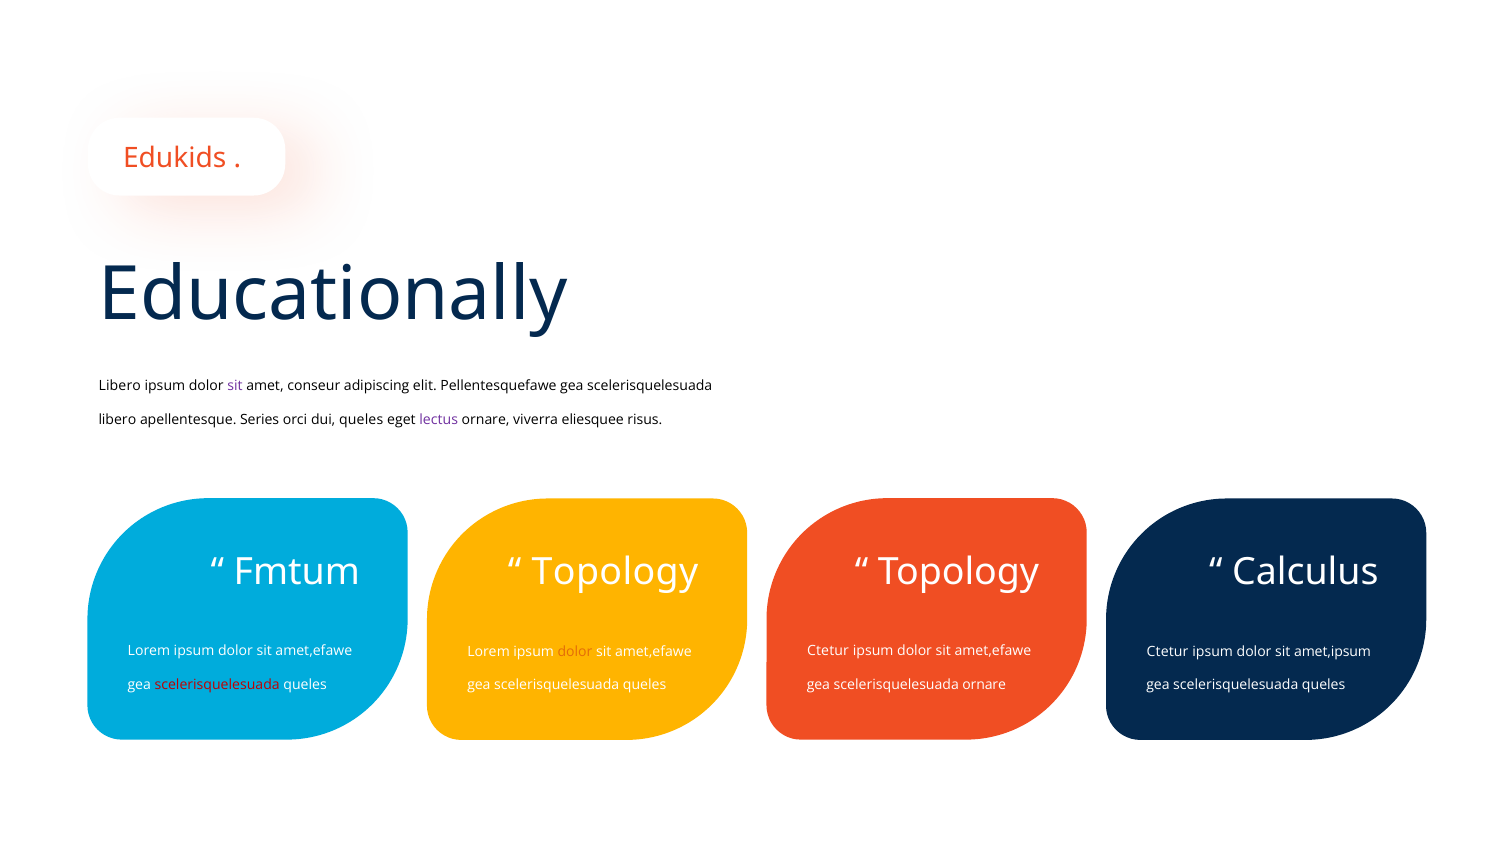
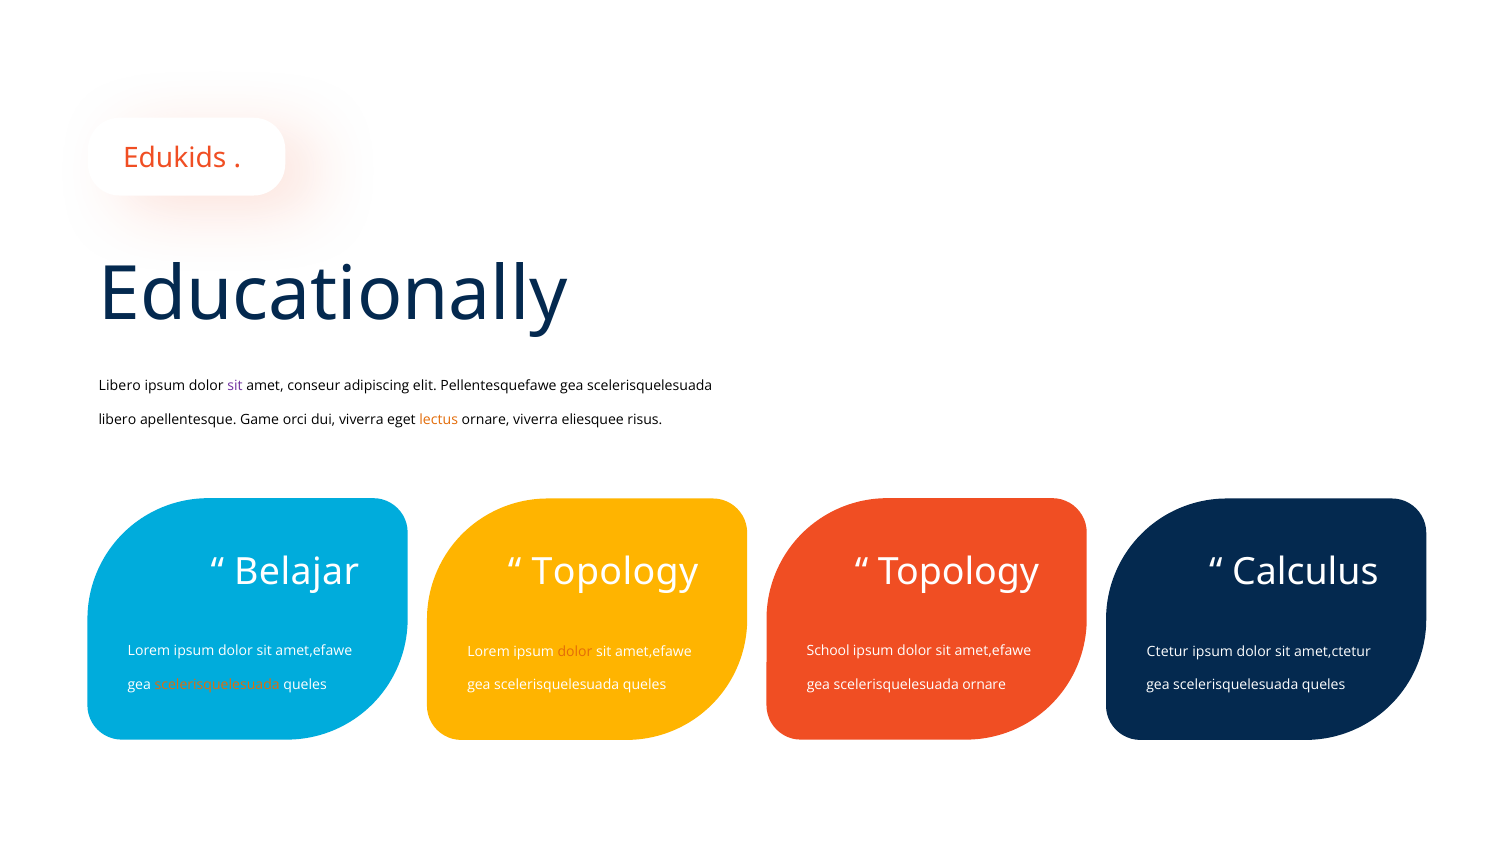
Series: Series -> Game (260, 420)
dui queles: queles -> viverra (361, 420)
lectus colour: purple -> orange (439, 420)
Fmtum: Fmtum -> Belajar (297, 572)
Ctetur: Ctetur -> School (828, 651)
amet,ipsum: amet,ipsum -> amet,ctetur (1332, 652)
scelerisquelesuada colour: red -> orange (217, 685)
